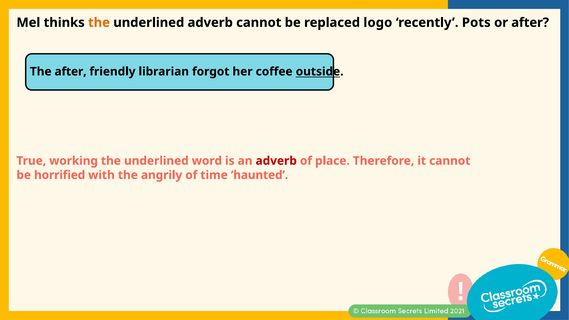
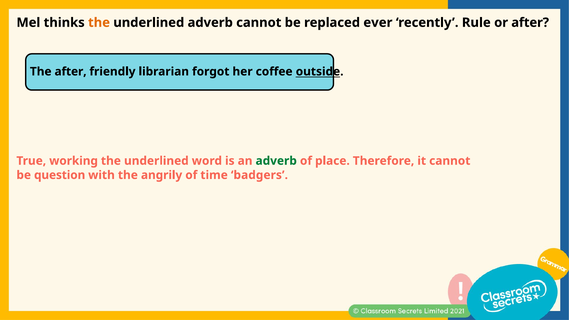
logo: logo -> ever (378, 23)
Pots: Pots -> Rule (476, 23)
adverb colour: red -> green (276, 161)
horrified: horrified -> question (60, 175)
haunted: haunted -> badgers (259, 175)
